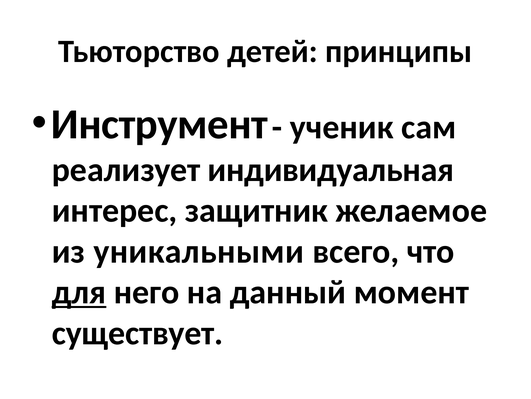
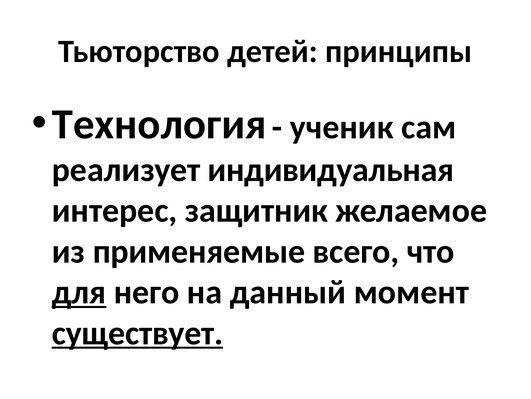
Инструмент: Инструмент -> Технология (159, 124)
уникальными: уникальными -> применяемые (199, 251)
существует underline: none -> present (138, 333)
